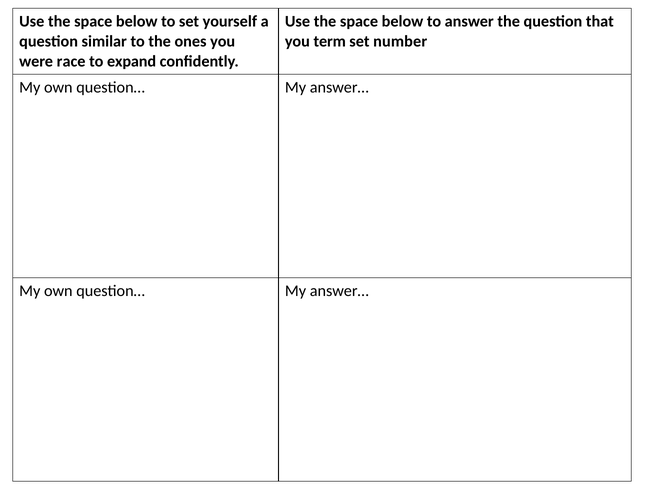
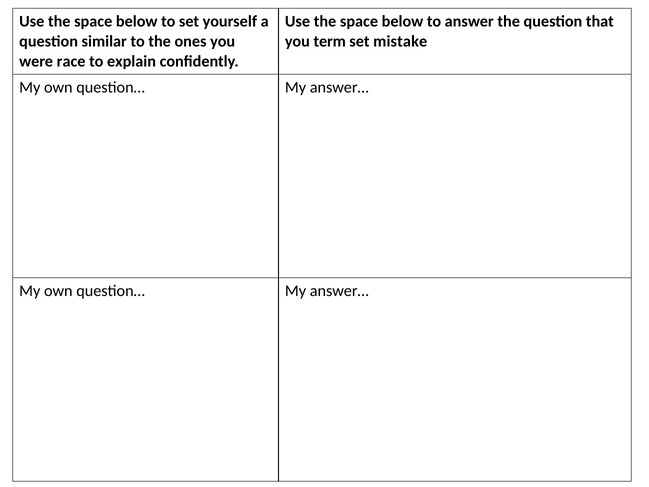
number: number -> mistake (400, 41)
expand: expand -> explain (132, 61)
